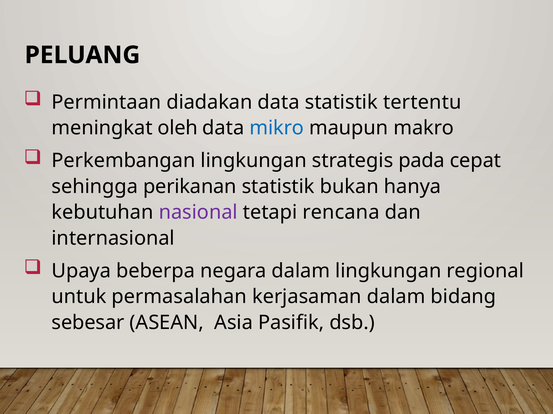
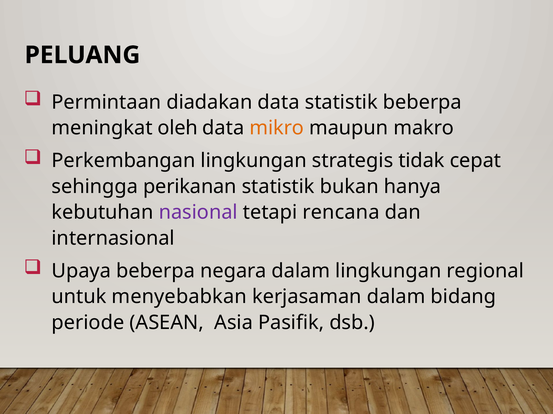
statistik tertentu: tertentu -> beberpa (422, 102)
mikro colour: blue -> orange (277, 128)
pada: pada -> tidak (421, 161)
permasalahan: permasalahan -> menyebabkan (179, 297)
sebesar: sebesar -> periode (88, 323)
